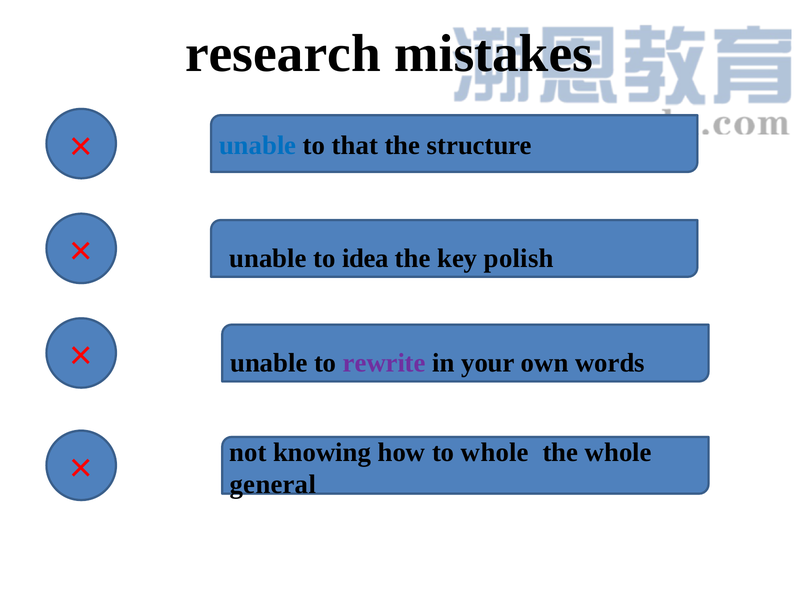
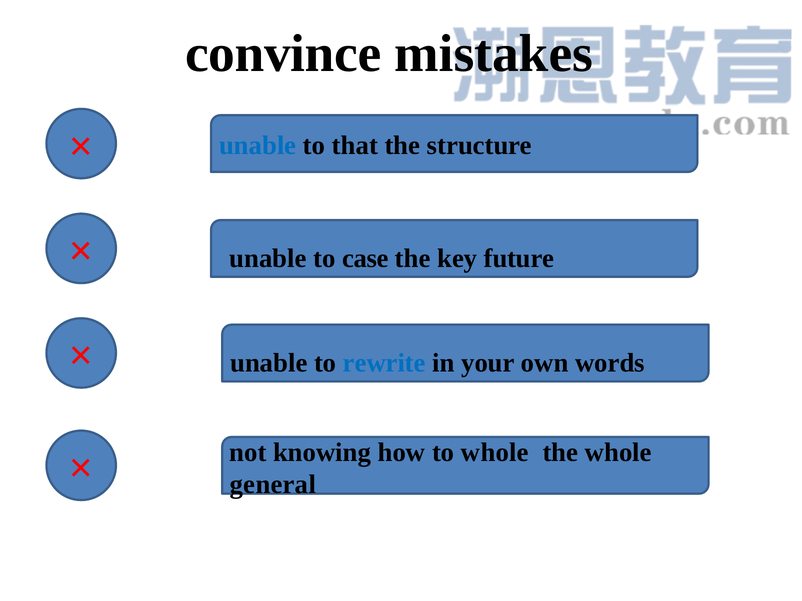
research: research -> convince (283, 54)
idea: idea -> case (365, 259)
polish: polish -> future (519, 259)
rewrite colour: purple -> blue (384, 363)
